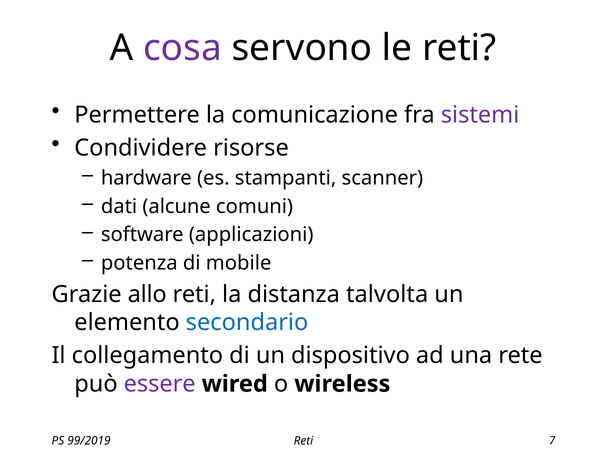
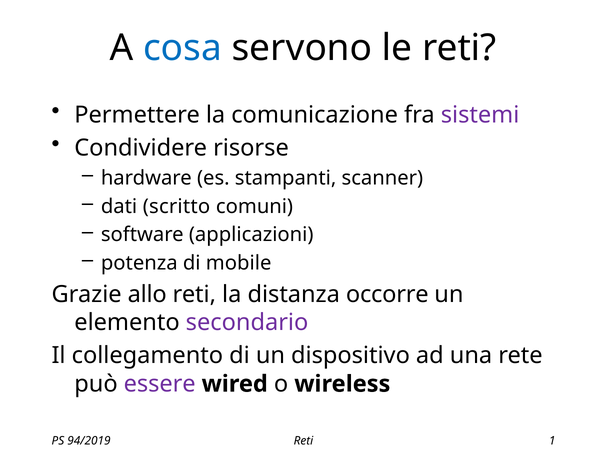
cosa colour: purple -> blue (183, 48)
alcune: alcune -> scritto (176, 206)
talvolta: talvolta -> occorre (387, 294)
secondario colour: blue -> purple (247, 323)
99/2019: 99/2019 -> 94/2019 (89, 441)
7: 7 -> 1 (552, 441)
